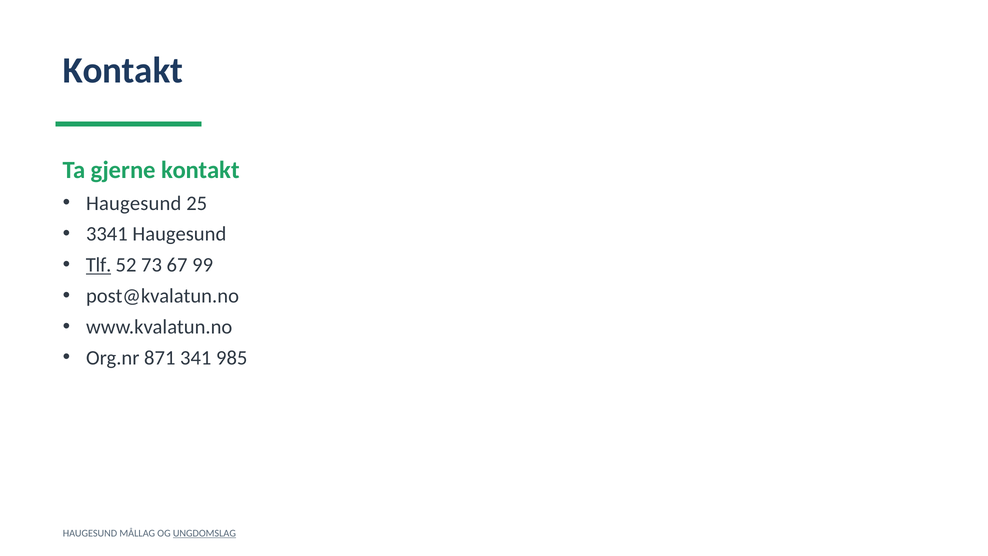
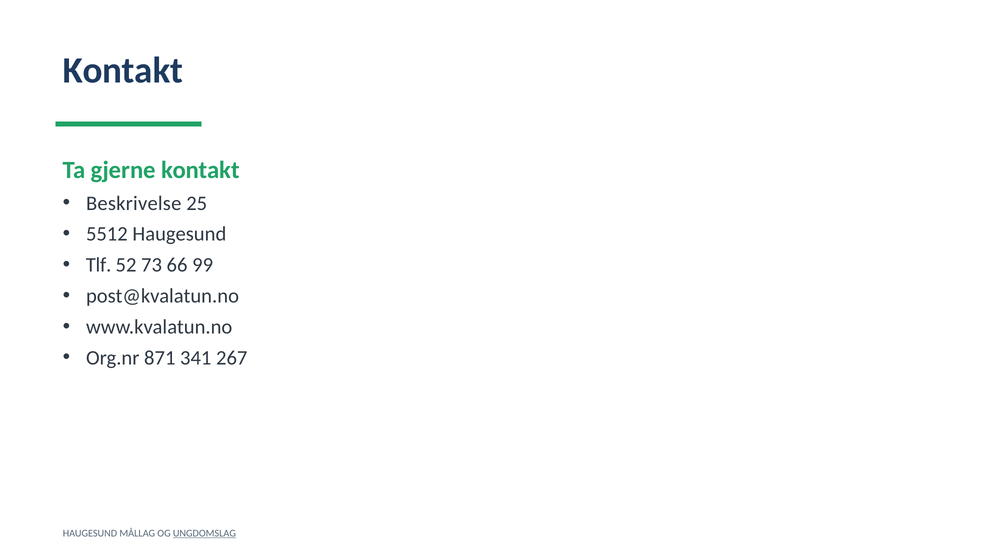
Haugesund: Haugesund -> Beskrivelse (134, 203)
3341: 3341 -> 5512 (107, 234)
Tlf underline: present -> none (99, 265)
67: 67 -> 66 (177, 265)
985: 985 -> 267 (232, 358)
